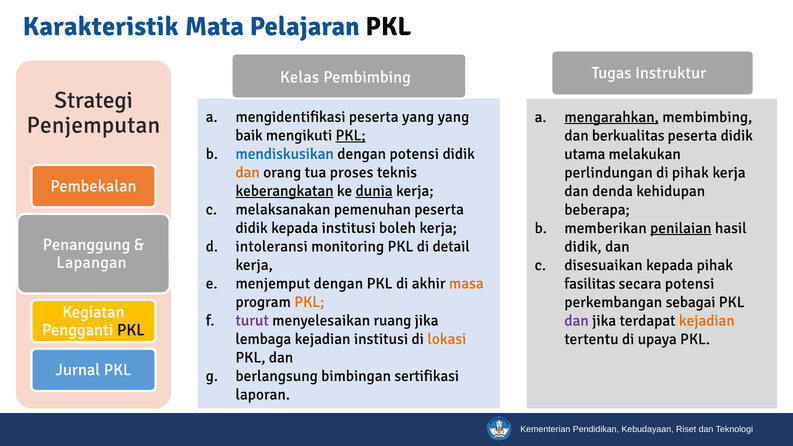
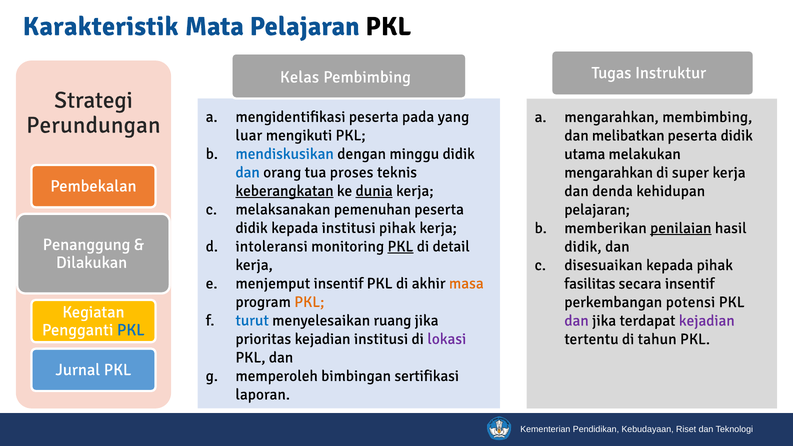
peserta yang: yang -> pada (418, 117)
mengarahkan underline: present -> none (612, 117)
Penjemputan: Penjemputan -> Perundungan (93, 125)
baik: baik -> luar (249, 135)
PKL underline: present -> none (351, 135)
berkualitas: berkualitas -> melibatkan (628, 135)
dengan potensi: potensi -> minggu (414, 154)
dan colour: orange -> blue (248, 172)
perlindungan: perlindungan -> mengarahkan (609, 173)
di pihak: pihak -> super (690, 173)
beberapa: beberapa -> pelajaran (597, 210)
institusi boleh: boleh -> pihak (397, 228)
PKL underline: none -> present (400, 246)
Lapangan: Lapangan -> Dilakukan (92, 262)
menjemput dengan: dengan -> insentif (339, 283)
secara potensi: potensi -> insentif (690, 284)
sebagai: sebagai -> potensi (690, 302)
turut colour: purple -> blue (252, 320)
kejadian colour: orange -> purple (707, 321)
PKL colour: black -> blue (131, 330)
lembaga: lembaga -> prioritas (263, 339)
lokasi colour: orange -> purple (447, 339)
upaya: upaya -> tahun (657, 339)
berlangsung: berlangsung -> memperoleh (277, 376)
